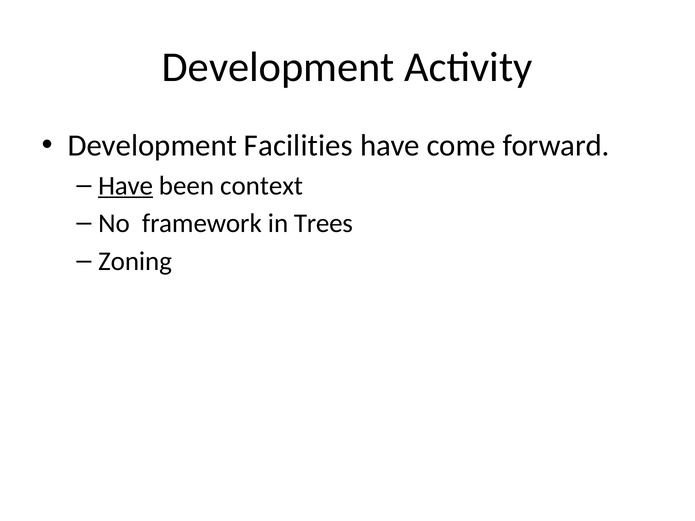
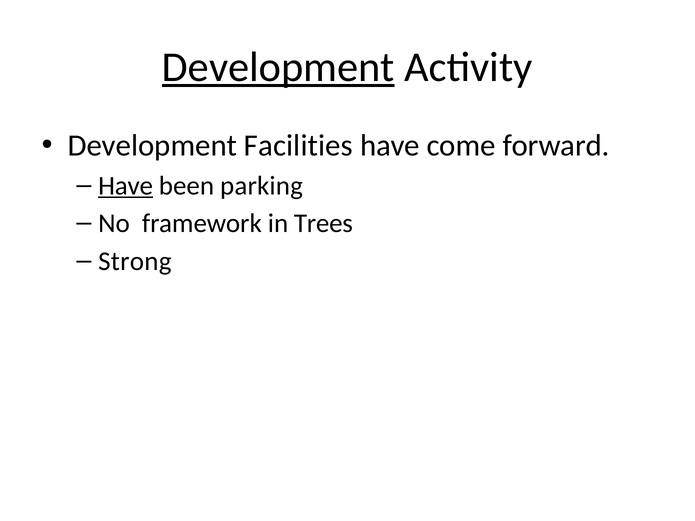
Development underline: none -> present (278, 67)
context: context -> parking (261, 186)
Zoning: Zoning -> Strong (135, 261)
